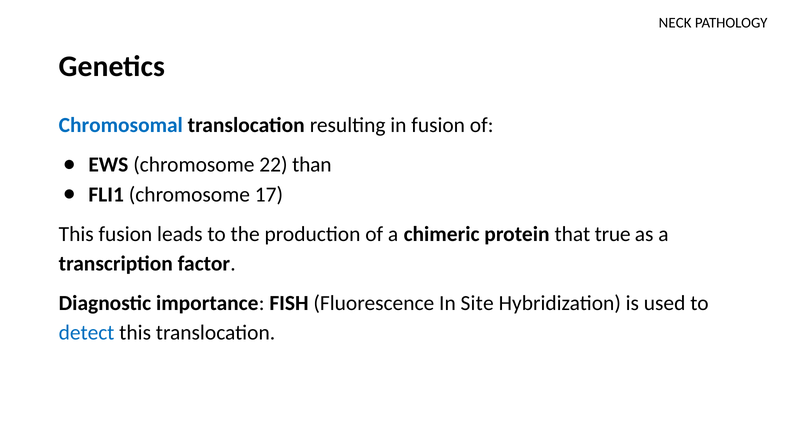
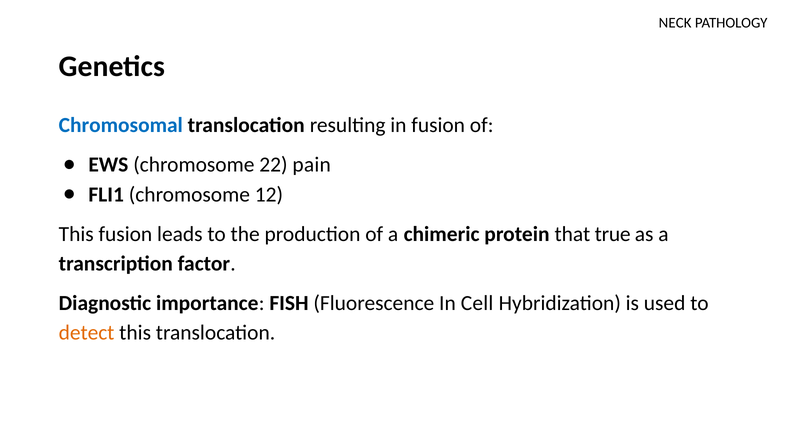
than: than -> pain (312, 165)
17: 17 -> 12 (269, 194)
Site: Site -> Cell (477, 303)
detect colour: blue -> orange (87, 332)
